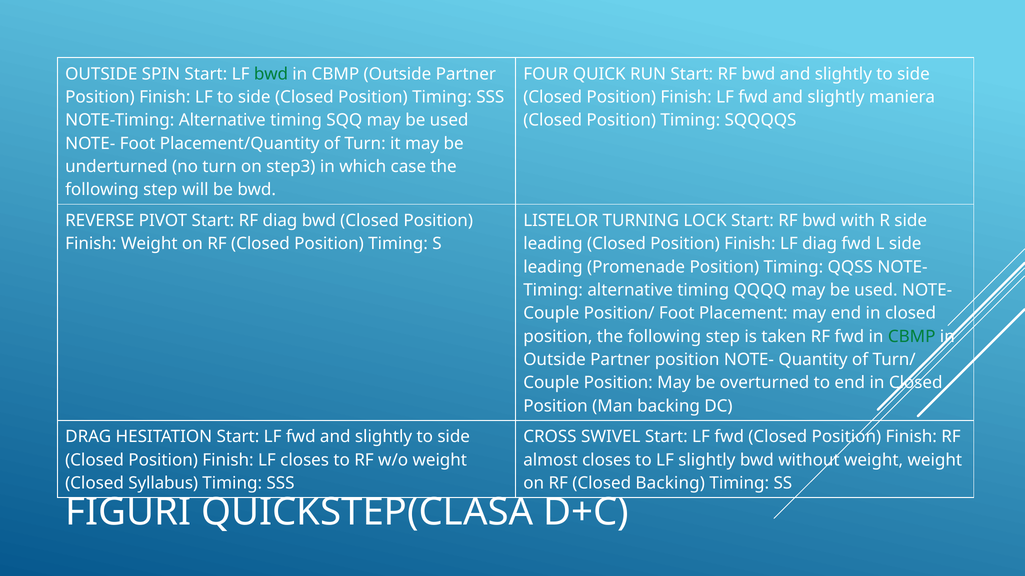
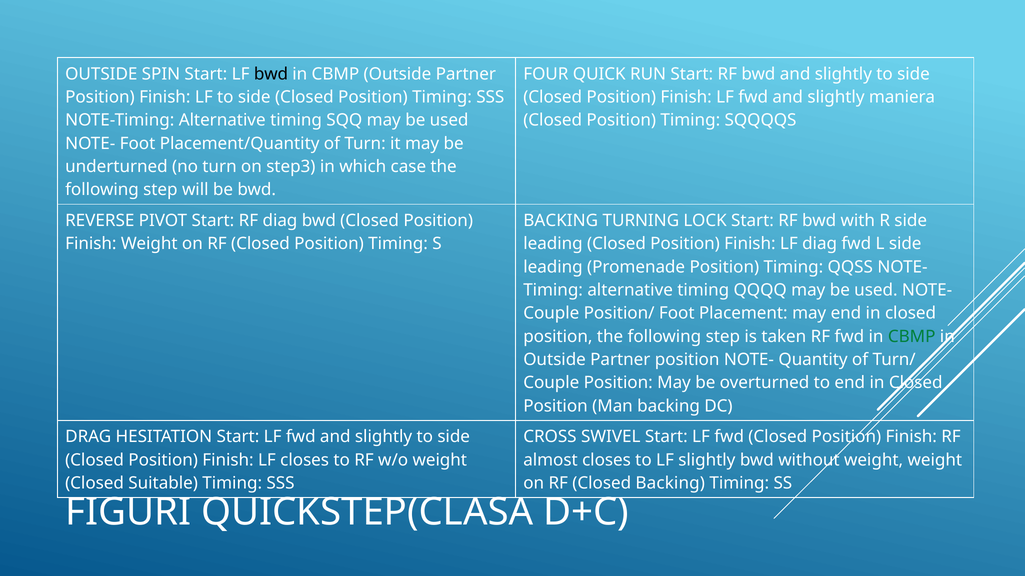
bwd colour: green -> black (271, 74)
LISTELOR: LISTELOR -> BACKING (561, 221)
Syllabus: Syllabus -> Suitable (163, 484)
